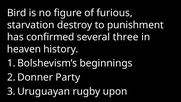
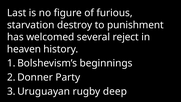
Bird: Bird -> Last (17, 13)
confirmed: confirmed -> welcomed (50, 37)
three: three -> reject (126, 37)
upon: upon -> deep (115, 91)
